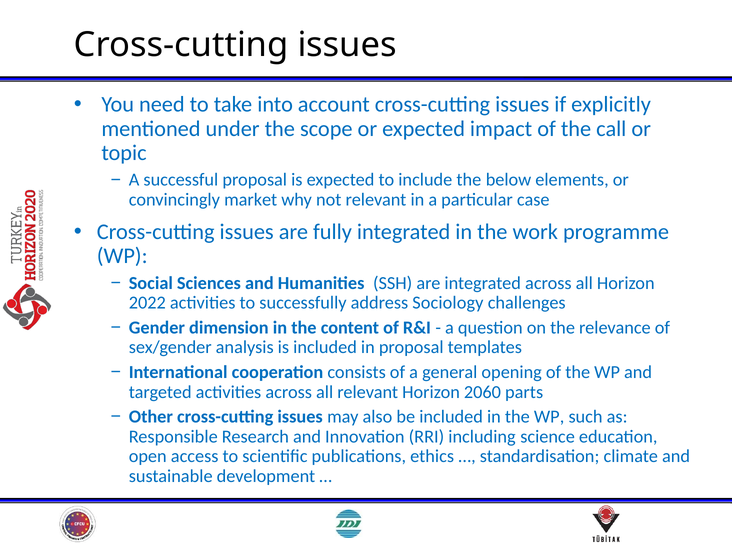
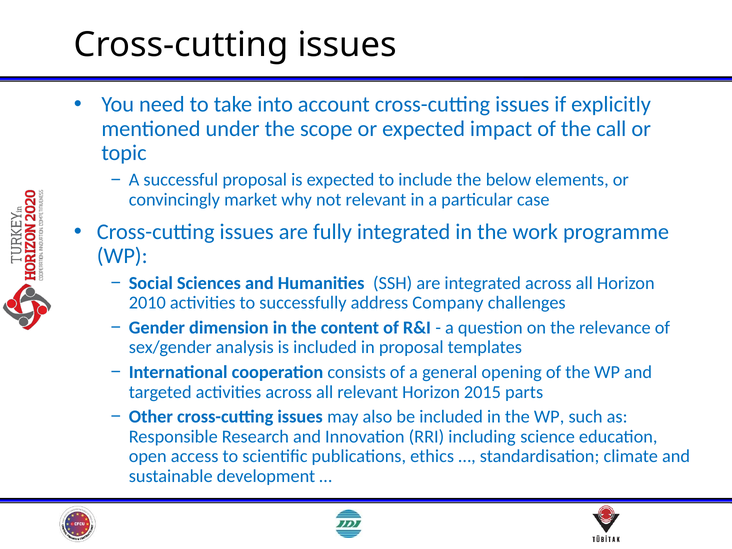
2022: 2022 -> 2010 (147, 303)
Sociology: Sociology -> Company (448, 303)
2060: 2060 -> 2015 (482, 392)
